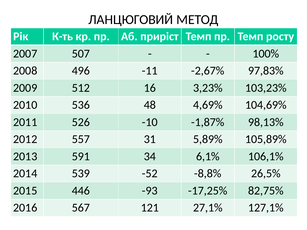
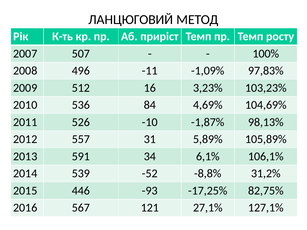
-2,67%: -2,67% -> -1,09% (208, 71)
48: 48 -> 84 (150, 105)
26,5%: 26,5% -> 31,2% (266, 174)
